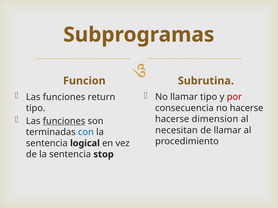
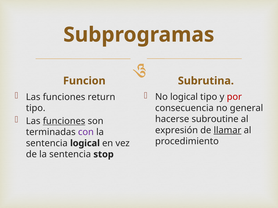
No llamar: llamar -> logical (184, 97)
no hacerse: hacerse -> general (246, 108)
dimension: dimension -> subroutine (215, 119)
necesitan: necesitan -> expresión (177, 130)
llamar underline: none -> present (228, 130)
con colour: blue -> purple (86, 132)
